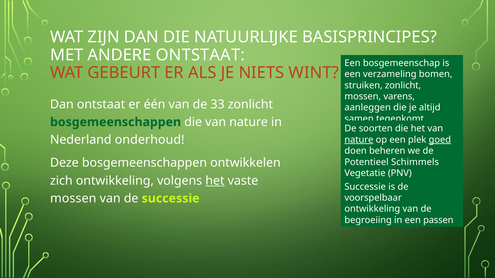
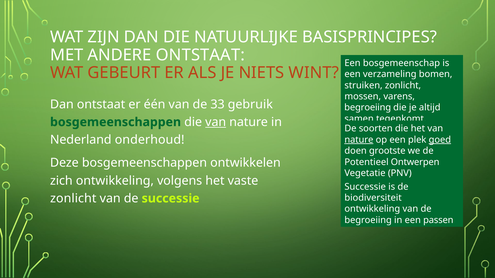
33 zonlicht: zonlicht -> gebruik (250, 104)
aanleggen: aanleggen -> begroeiing (368, 108)
van underline: none -> present (216, 122)
beheren: beheren -> grootste (387, 151)
Schimmels: Schimmels -> Ontwerpen (415, 162)
het underline: present -> none (215, 181)
mossen: mossen -> zonlicht (73, 199)
voorspelbaar: voorspelbaar -> biodiversiteit (373, 198)
